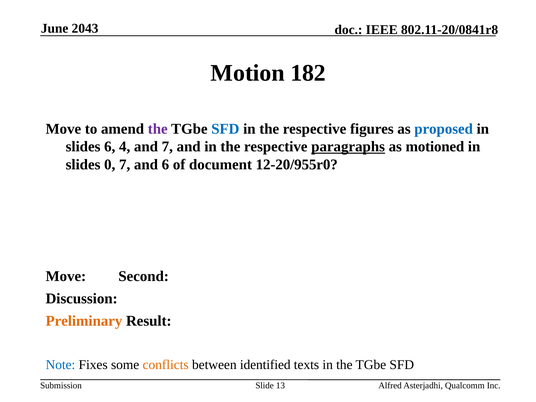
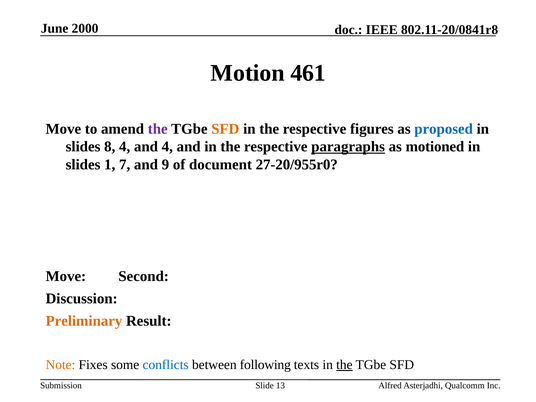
2043: 2043 -> 2000 (85, 28)
182: 182 -> 461 (308, 73)
SFD colour: blue -> orange (225, 129)
slides 6: 6 -> 8 (110, 147)
and 7: 7 -> 4 (167, 147)
0: 0 -> 1 (110, 165)
and 6: 6 -> 9 (165, 165)
12-20/955r0: 12-20/955r0 -> 27-20/955r0 (297, 165)
Note colour: blue -> orange (60, 365)
conflicts colour: orange -> blue (166, 365)
identified: identified -> following (265, 365)
the underline: none -> present (344, 365)
